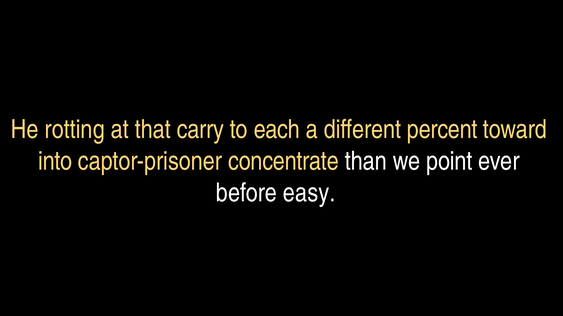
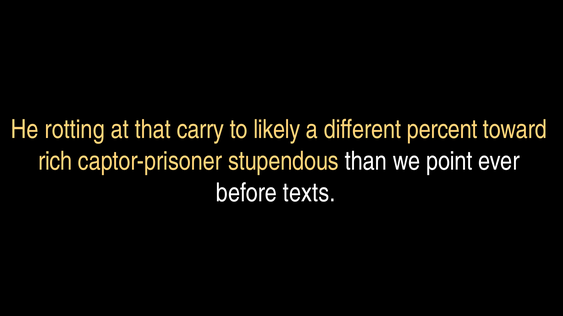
each: each -> likely (277, 130)
into: into -> rich (55, 162)
concentrate: concentrate -> stupendous (283, 162)
easy: easy -> texts (309, 193)
